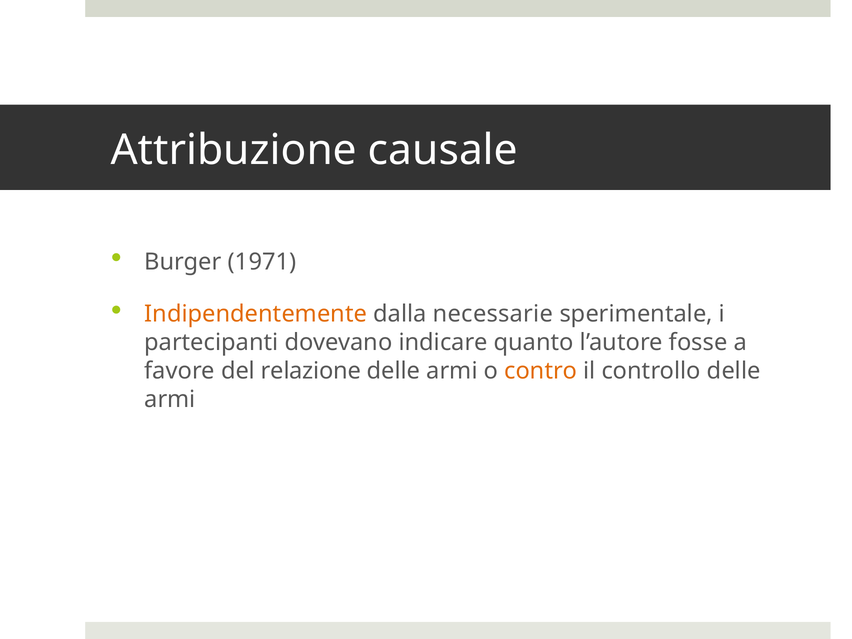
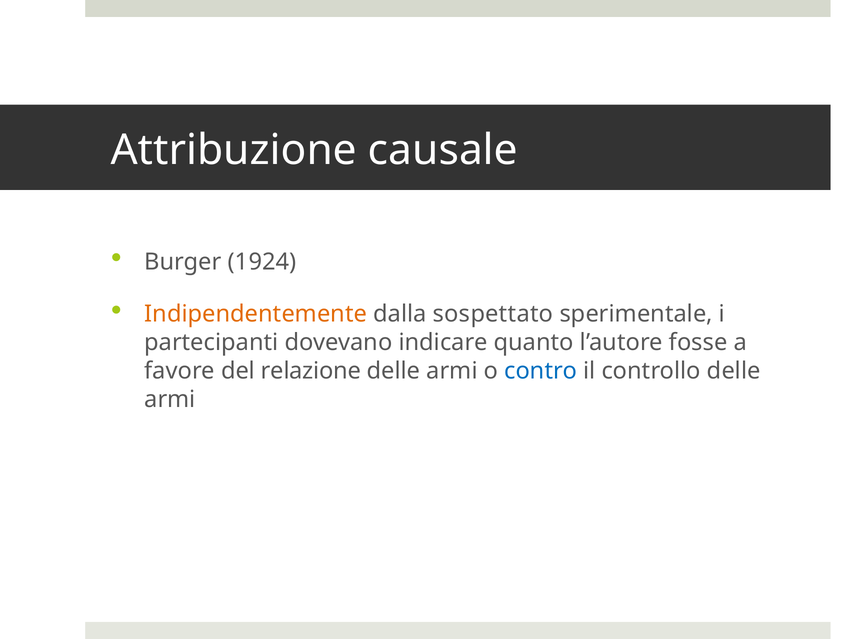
1971: 1971 -> 1924 (262, 262)
necessarie: necessarie -> sospettato (493, 314)
contro colour: orange -> blue (541, 371)
